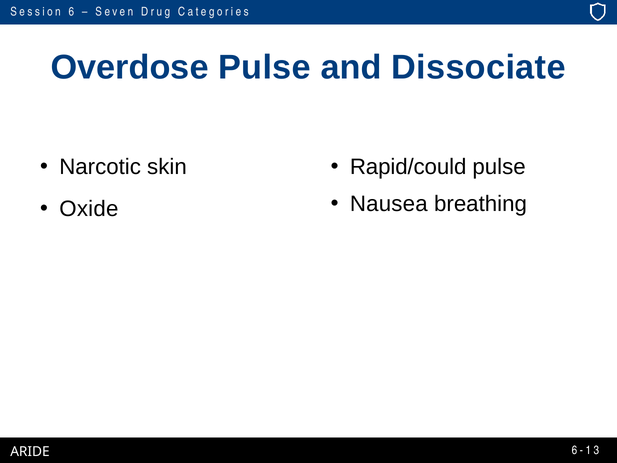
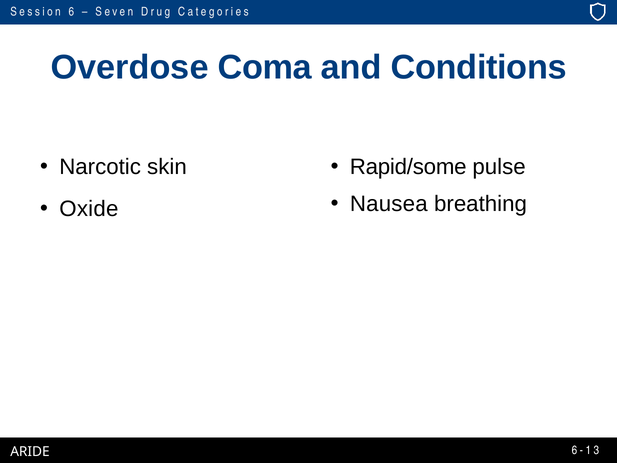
Overdose Pulse: Pulse -> Coma (265, 67)
Dissociate: Dissociate -> Conditions (479, 67)
Rapid/could: Rapid/could -> Rapid/some (408, 167)
